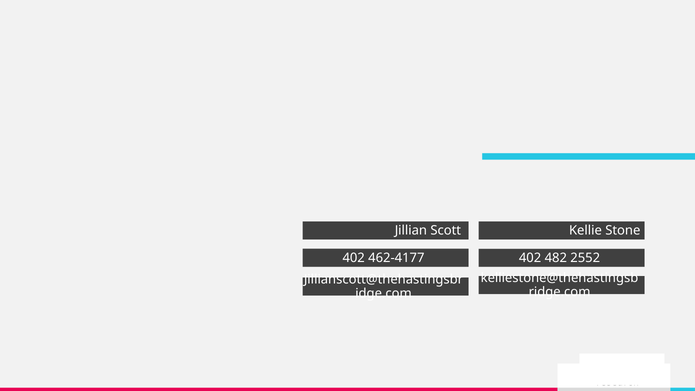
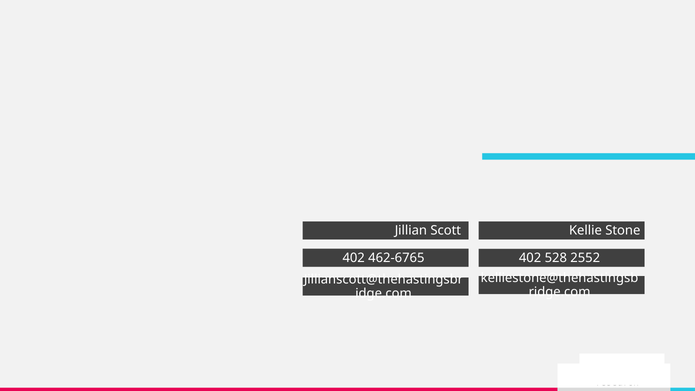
462-4177: 462-4177 -> 462-6765 (396, 258)
482: 482 -> 528 (556, 258)
